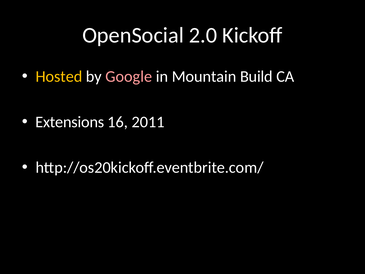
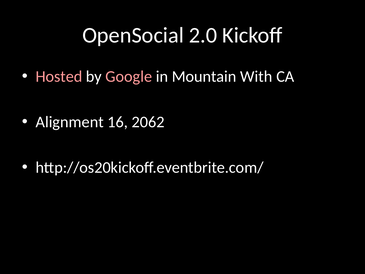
Hosted colour: yellow -> pink (59, 77)
Build: Build -> With (256, 77)
Extensions: Extensions -> Alignment (70, 122)
2011: 2011 -> 2062 (148, 122)
